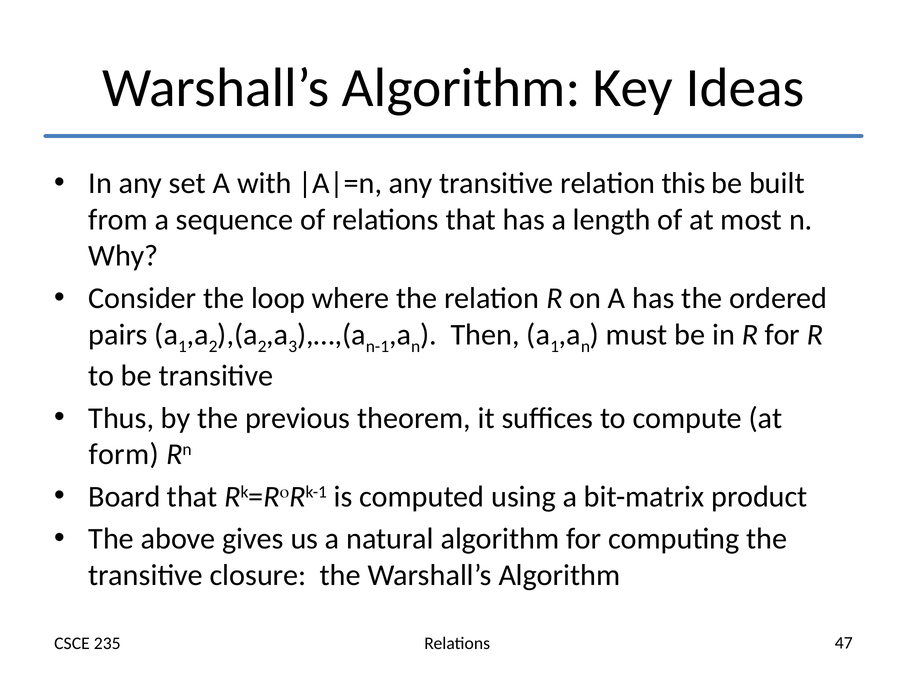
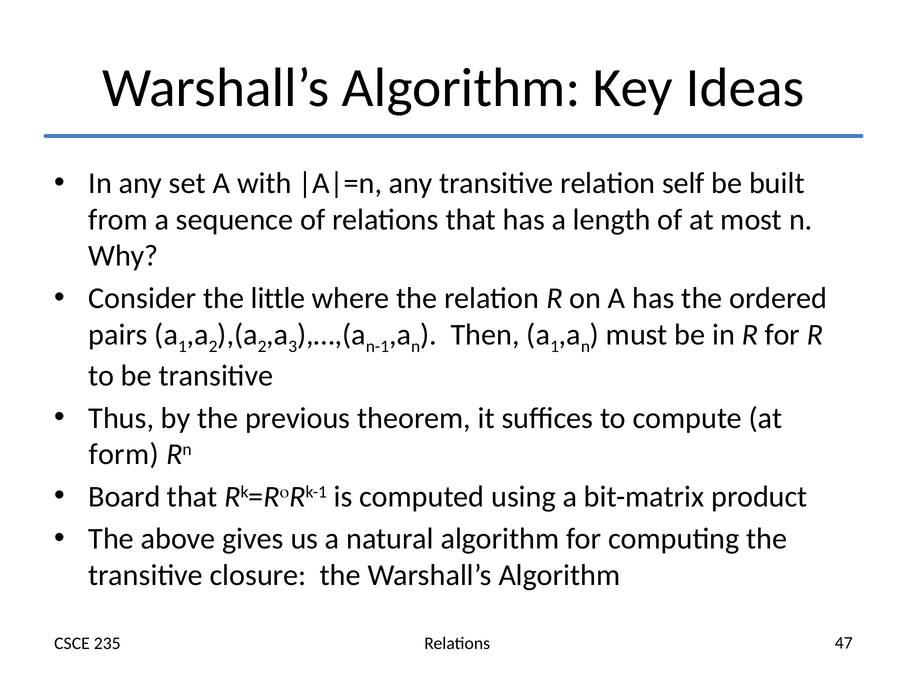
this: this -> self (683, 184)
loop: loop -> little (278, 298)
